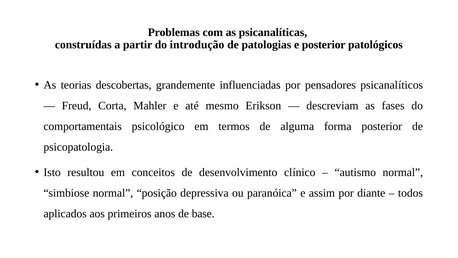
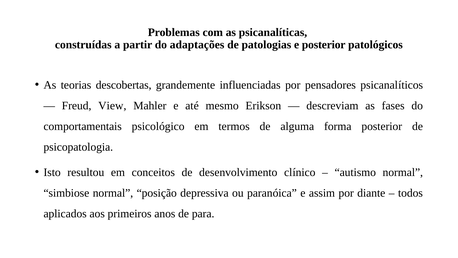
introdução: introdução -> adaptações (197, 45)
Corta: Corta -> View (112, 105)
base: base -> para (203, 213)
